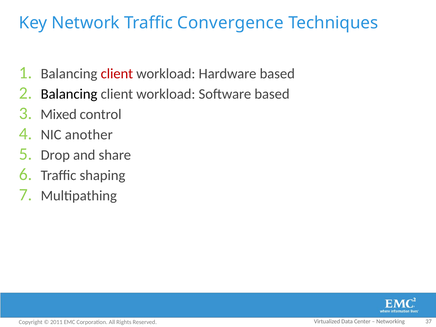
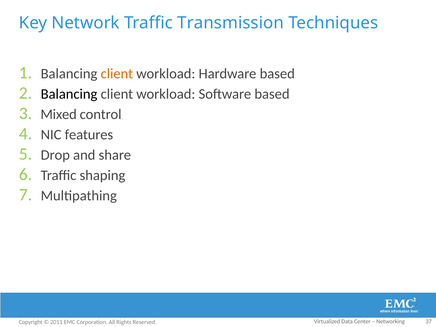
Convergence: Convergence -> Transmission (231, 23)
client colour: red -> orange (117, 74)
another: another -> features (89, 135)
